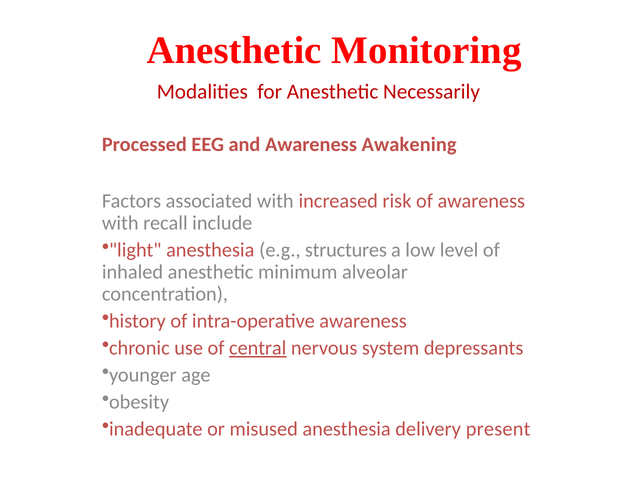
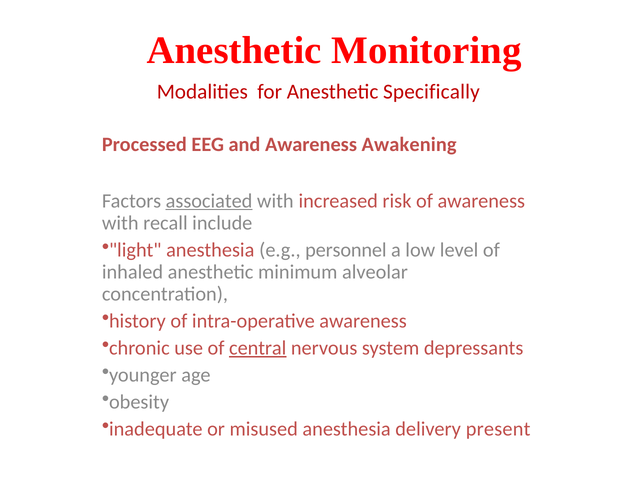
Necessarily: Necessarily -> Specifically (431, 92)
associated underline: none -> present (209, 201)
structures: structures -> personnel (346, 250)
